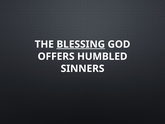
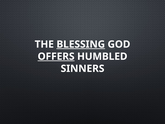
OFFERS underline: none -> present (56, 56)
